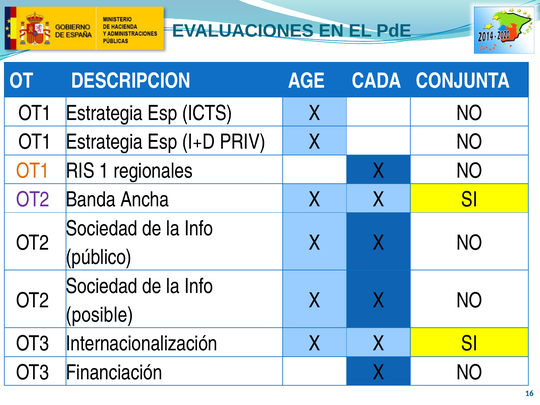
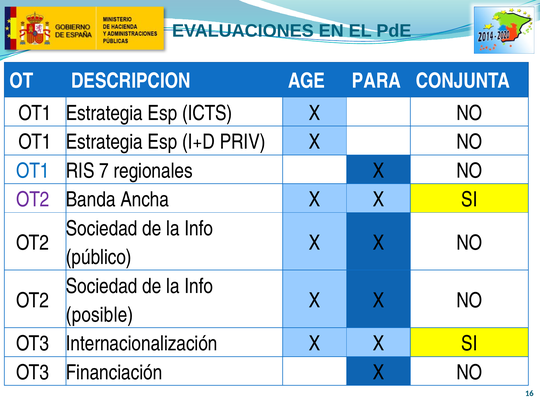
CADA: CADA -> PARA (376, 81)
OT1 colour: orange -> blue (33, 171)
1: 1 -> 7 (104, 171)
